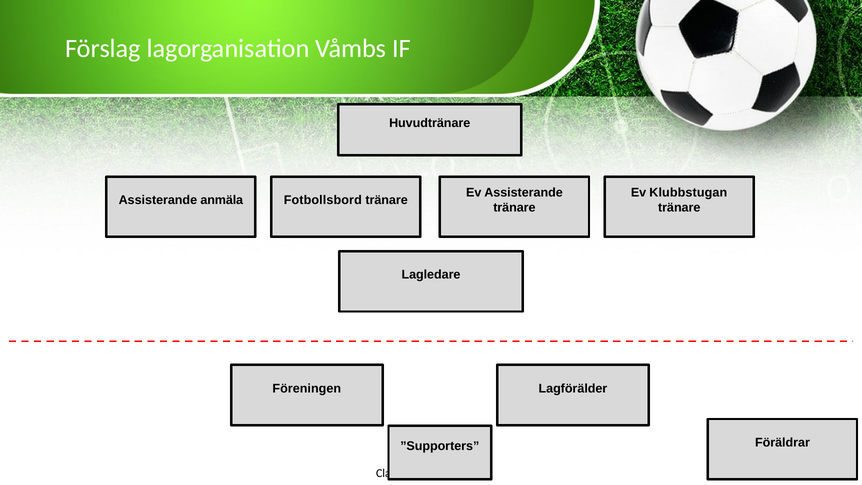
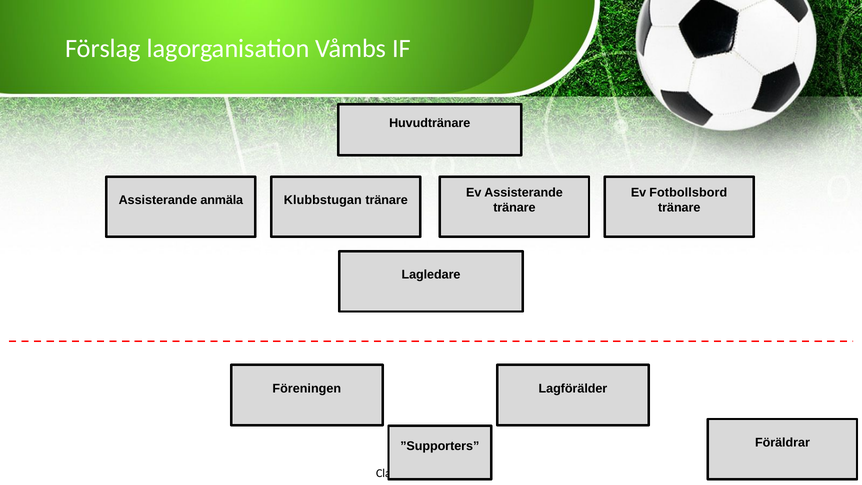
Klubbstugan: Klubbstugan -> Fotbollsbord (688, 193)
Fotbollsbord: Fotbollsbord -> Klubbstugan (323, 200)
